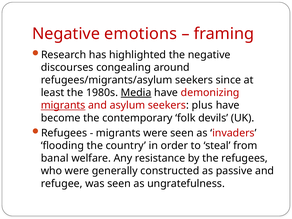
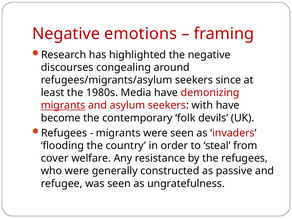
Media underline: present -> none (136, 93)
plus: plus -> with (202, 105)
banal: banal -> cover (55, 158)
